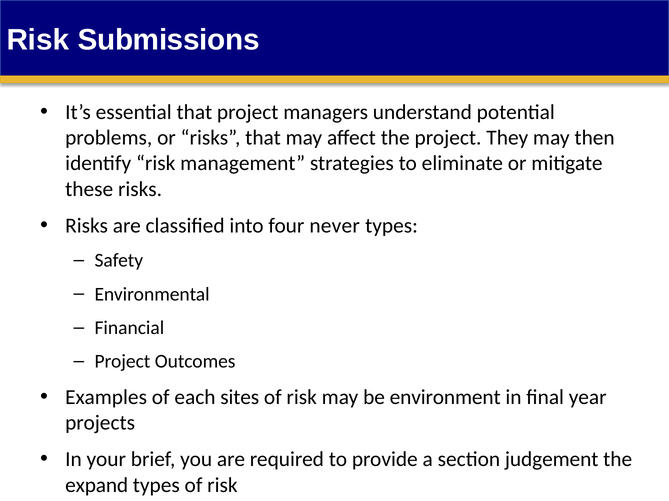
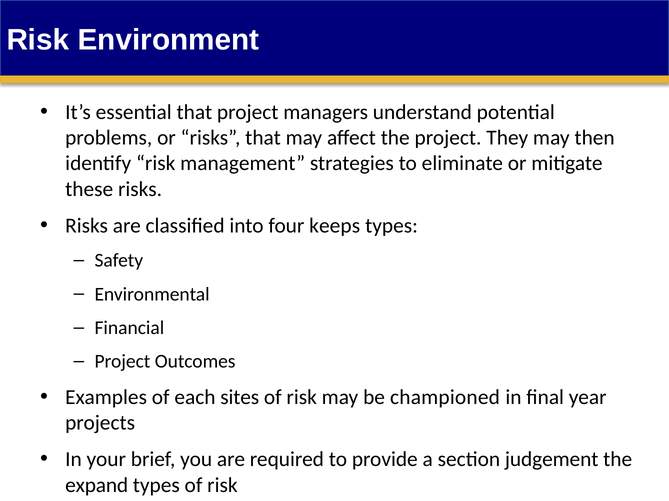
Submissions: Submissions -> Environment (169, 40)
never: never -> keeps (335, 226)
environment: environment -> championed (445, 398)
